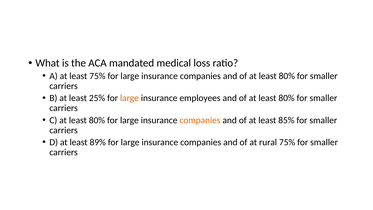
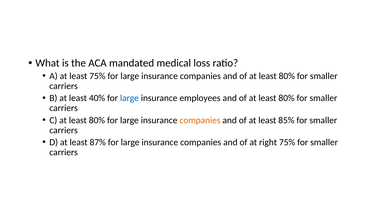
25%: 25% -> 40% (97, 98)
large colour: orange -> blue (129, 98)
89%: 89% -> 87% (98, 142)
rural: rural -> right (268, 142)
